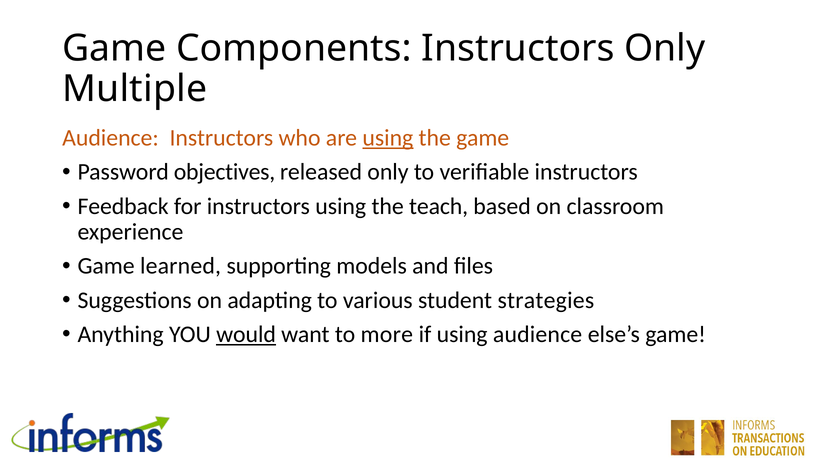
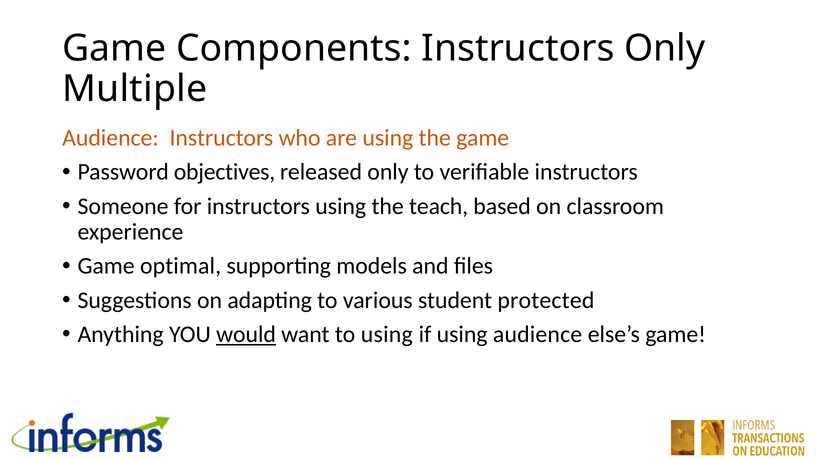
using underline: present -> none (388, 138)
Feedback: Feedback -> Someone (123, 206)
learned: learned -> optimal (181, 266)
strategies: strategies -> protected (546, 300)
to more: more -> using (387, 334)
